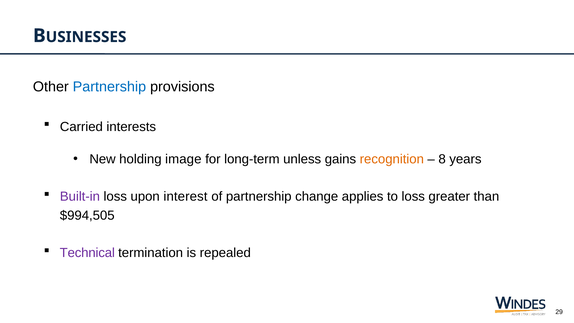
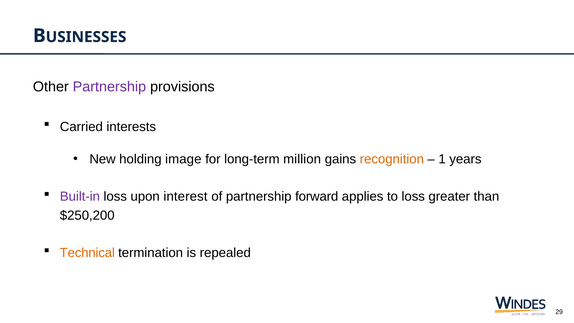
Partnership colour: blue -> purple (109, 87)
unless: unless -> million (302, 159)
8: 8 -> 1 (442, 159)
change: change -> forward (317, 197)
$994,505: $994,505 -> $250,200 (87, 215)
Technical colour: purple -> orange (87, 253)
